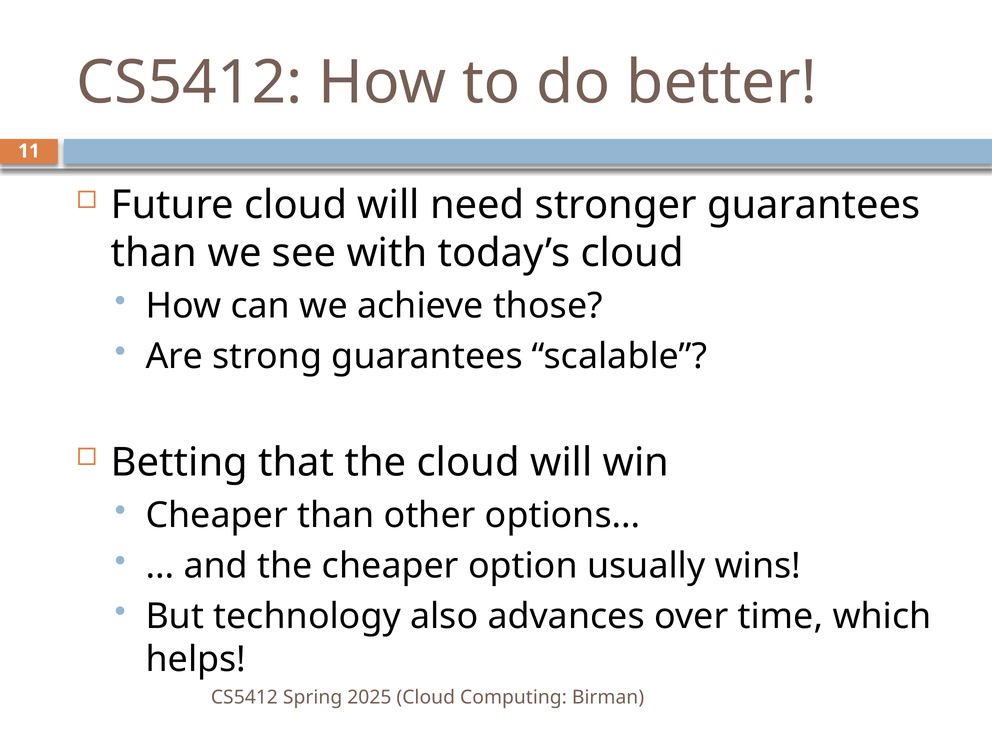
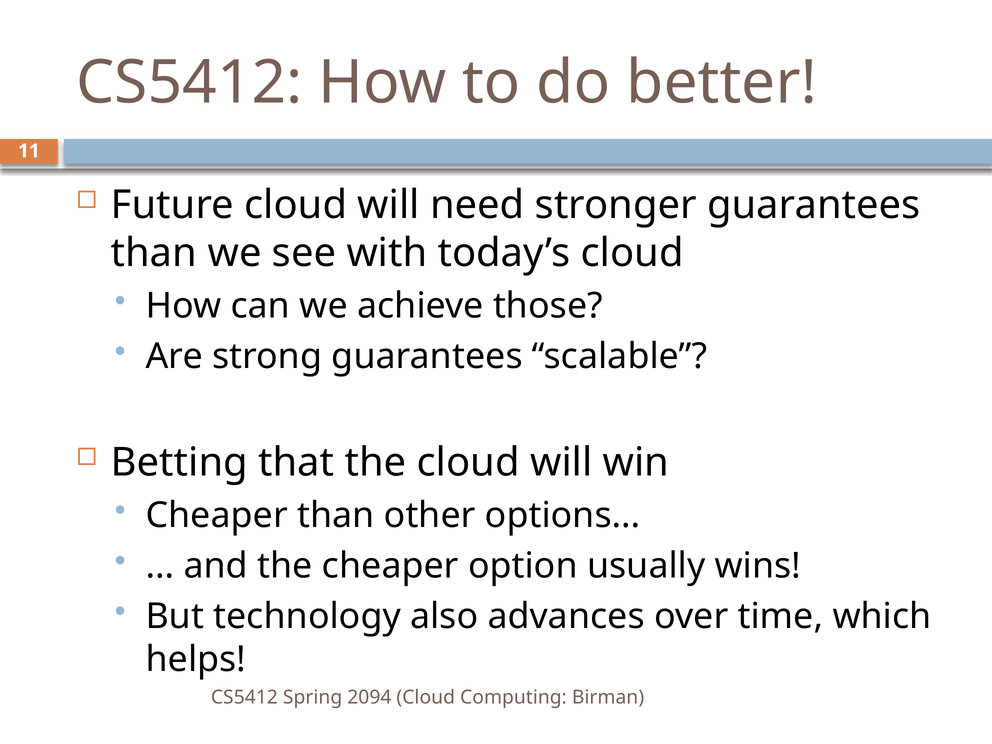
2025: 2025 -> 2094 (369, 697)
